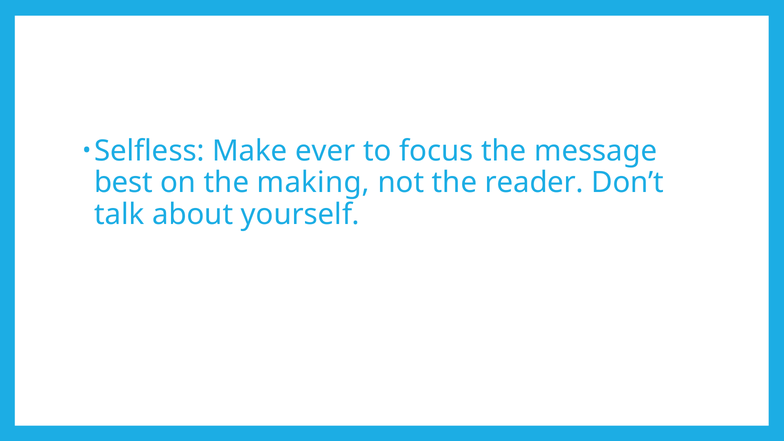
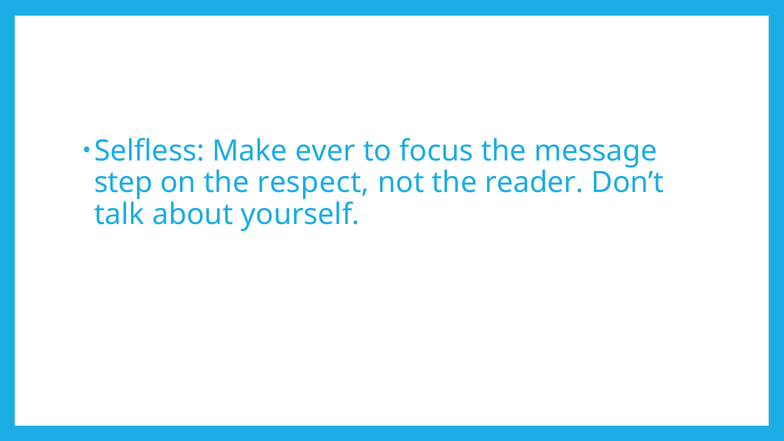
best: best -> step (123, 183)
making: making -> respect (313, 183)
